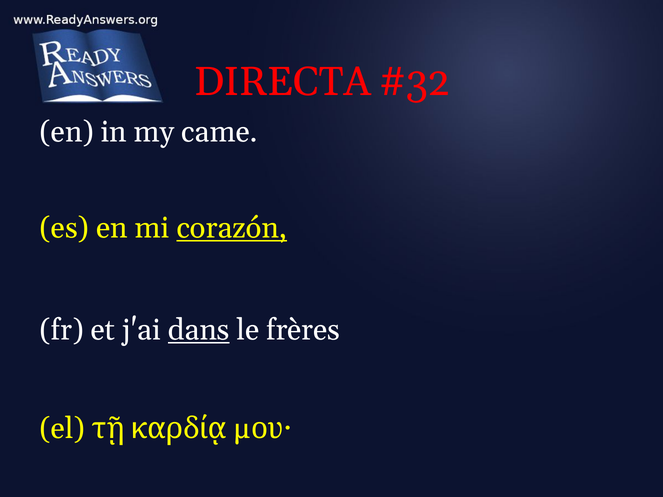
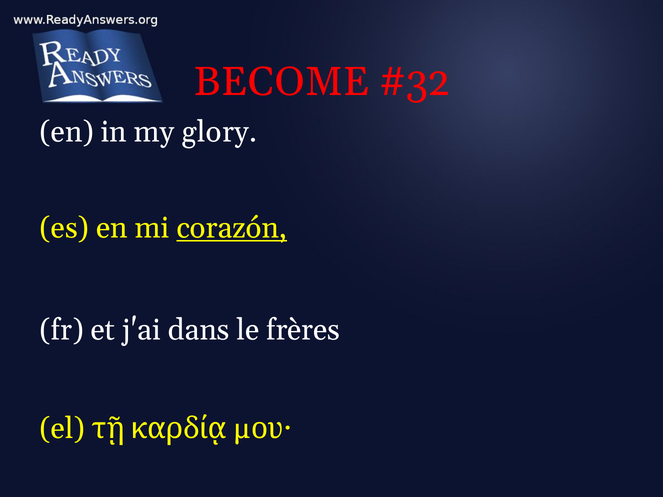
DIRECTA: DIRECTA -> BECOME (282, 82)
came: came -> glory (220, 132)
dans underline: present -> none (199, 330)
